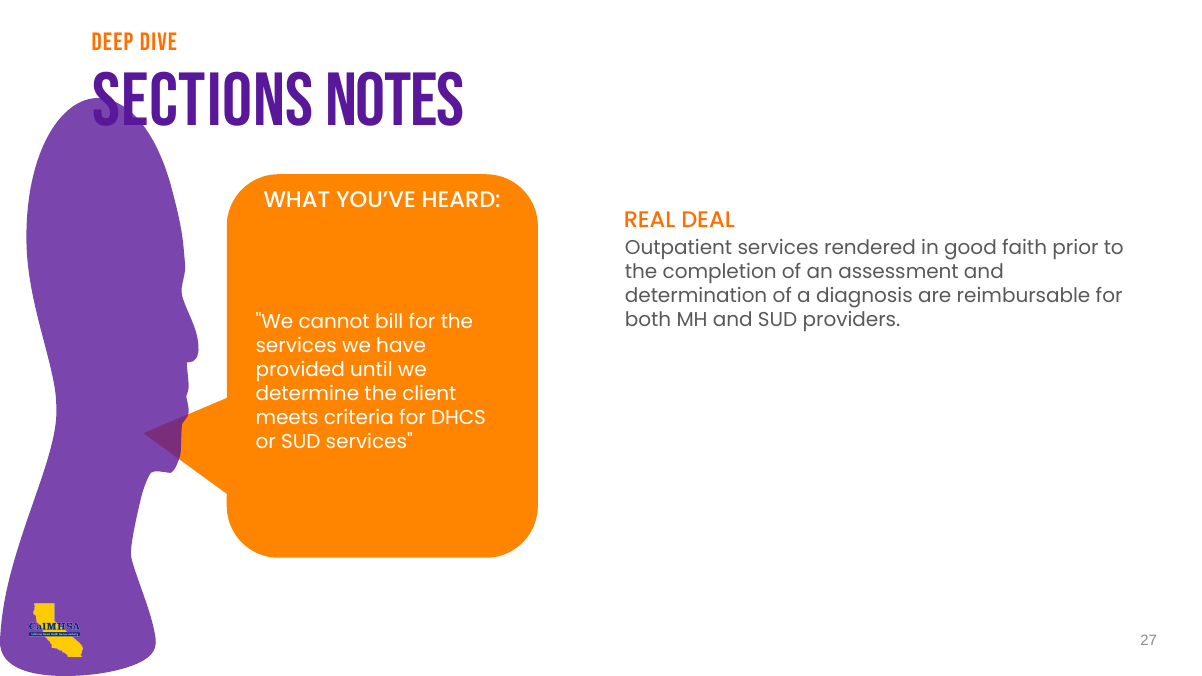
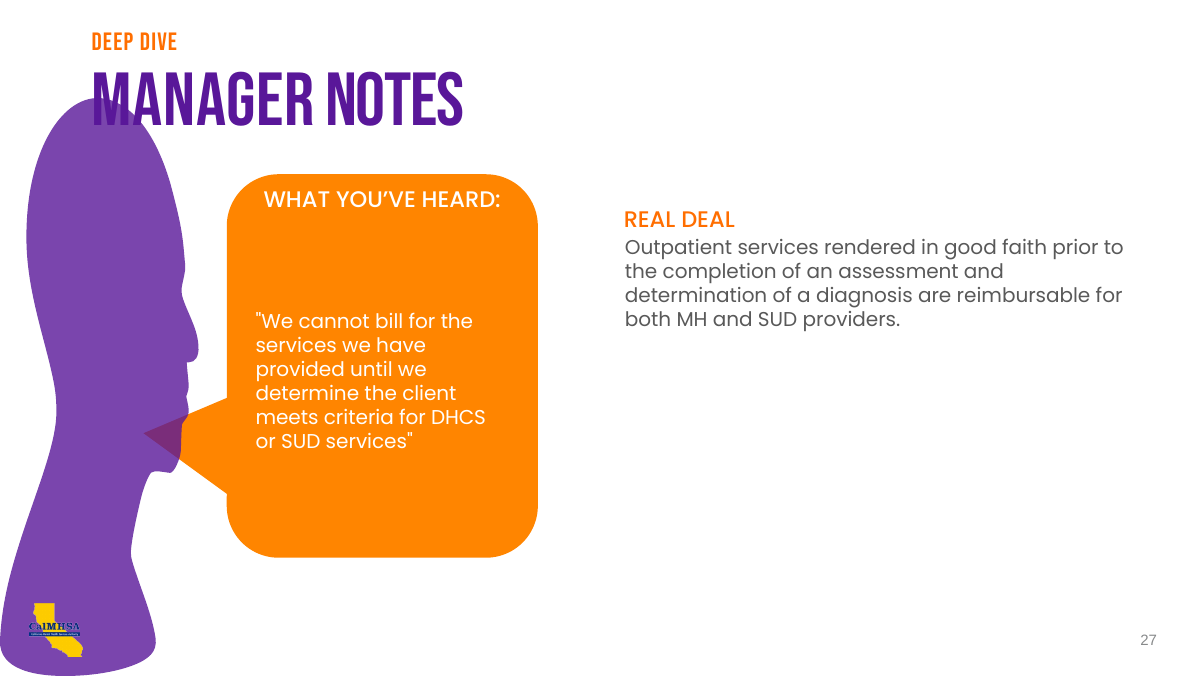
Sections: Sections -> Manager (203, 101)
